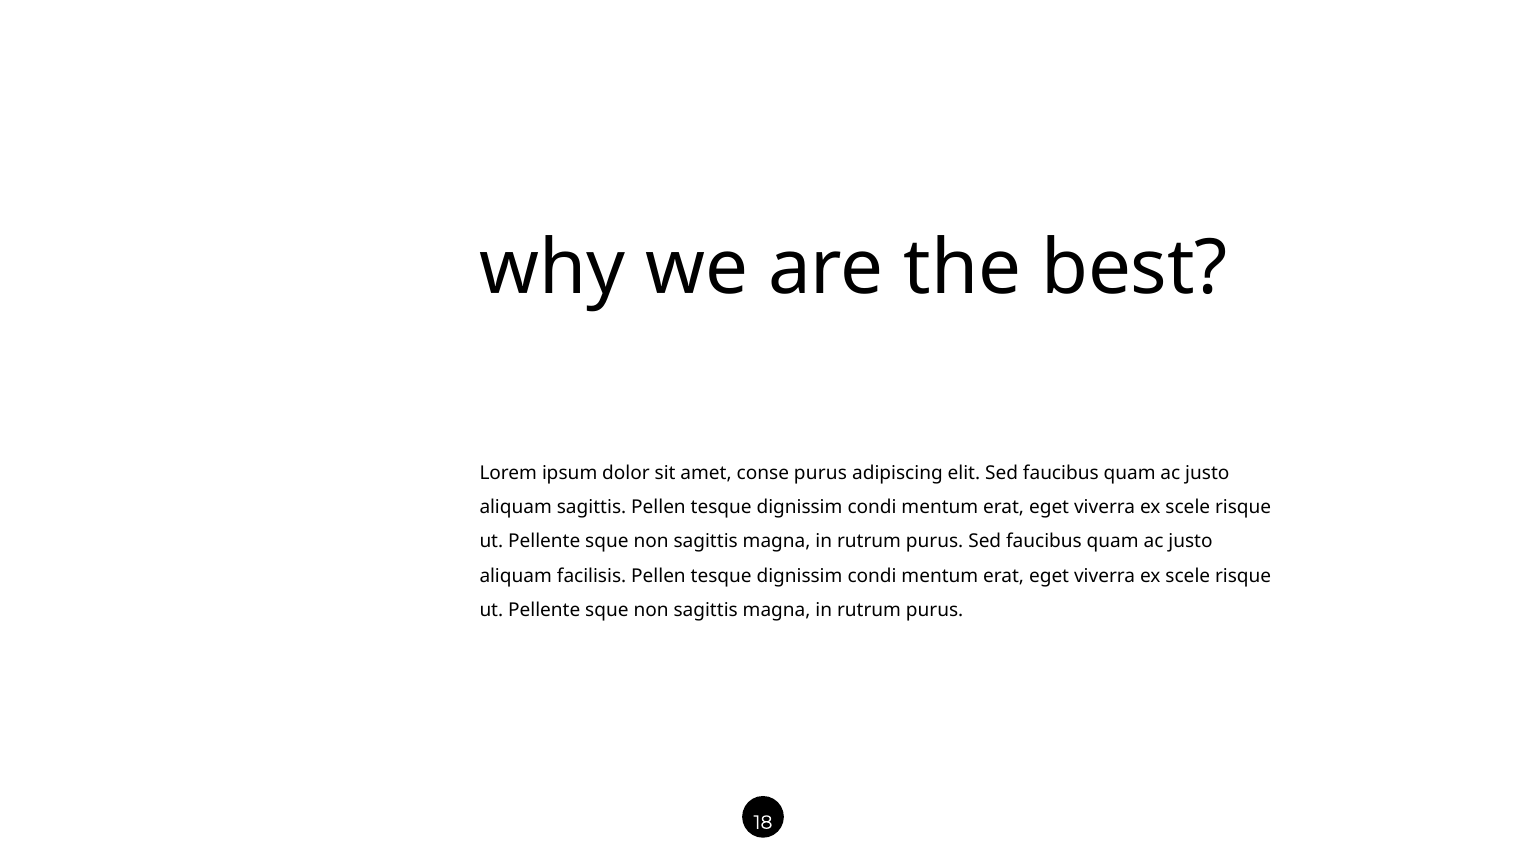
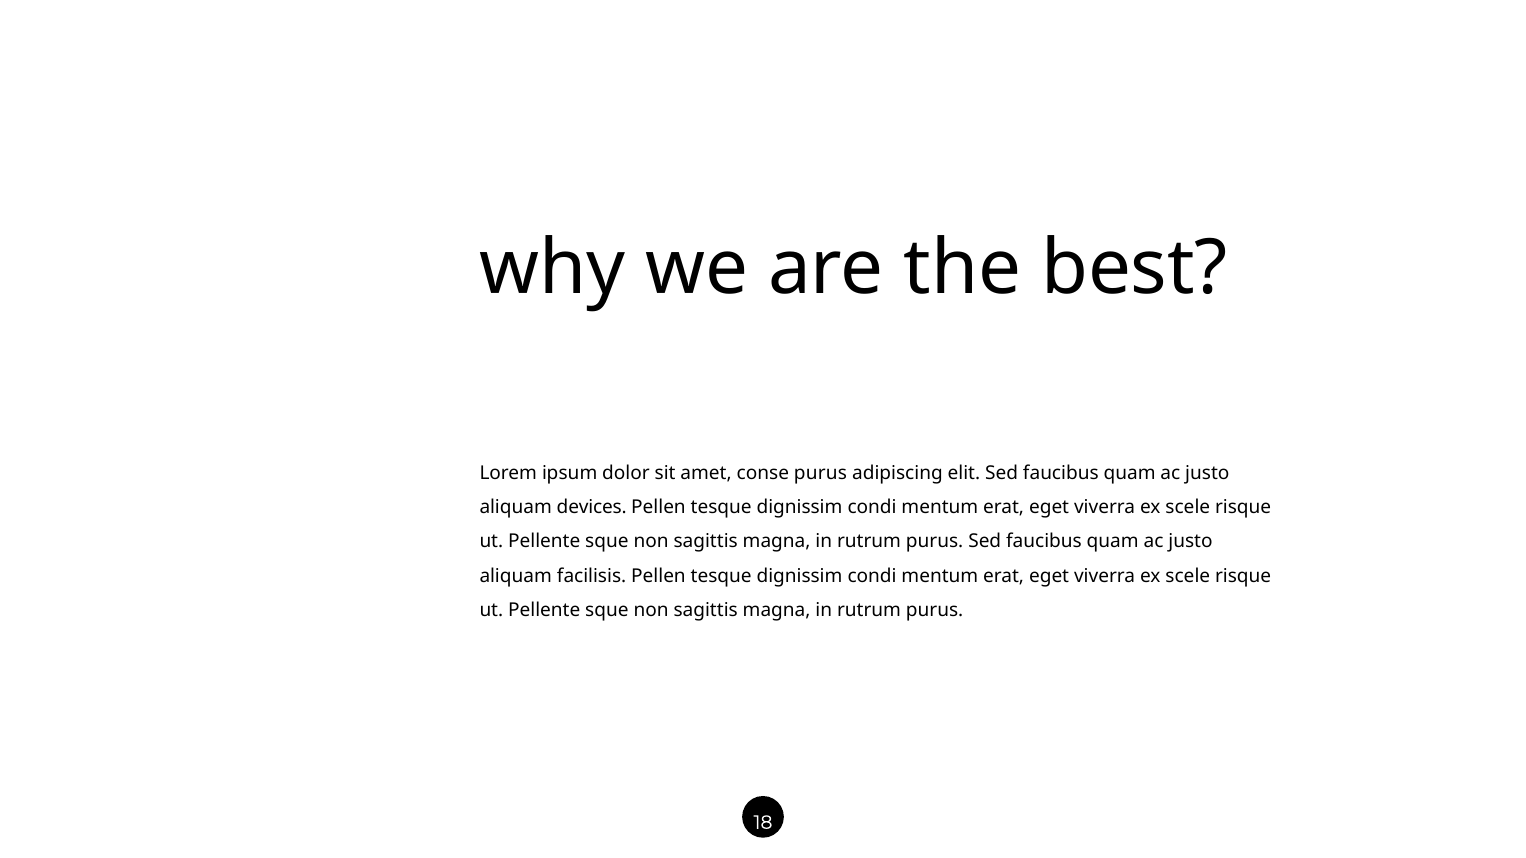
aliquam sagittis: sagittis -> devices (592, 507)
